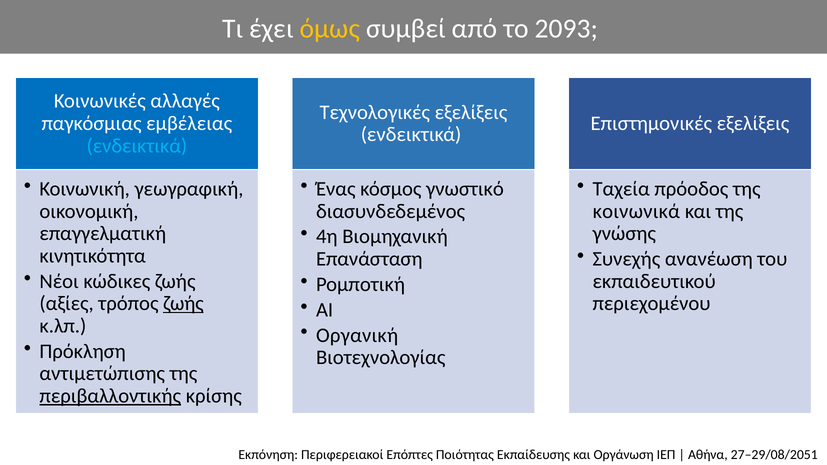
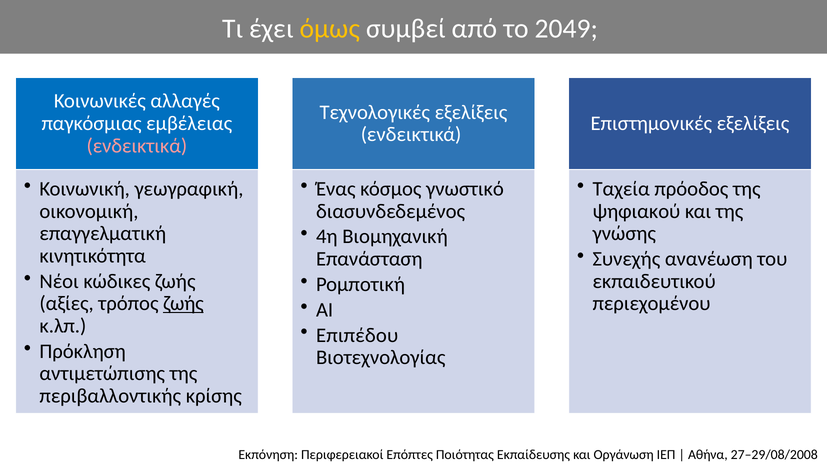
2093: 2093 -> 2049 (566, 29)
ενδεικτικά colour: light blue -> pink (137, 146)
κοινωνικά: κοινωνικά -> ψηφιακού (636, 211)
Οργανική: Οργανική -> Επιπέδου (357, 335)
περιβαλλοντικής underline: present -> none (110, 396)
27–29/08/2051: 27–29/08/2051 -> 27–29/08/2008 (774, 455)
